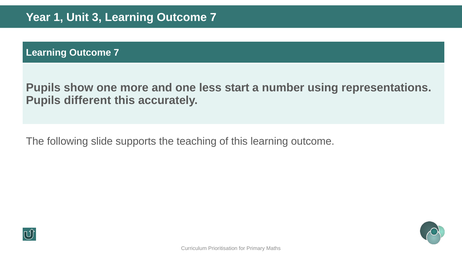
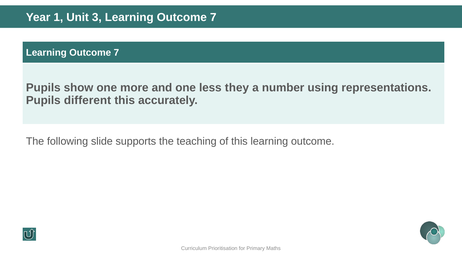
start: start -> they (237, 88)
